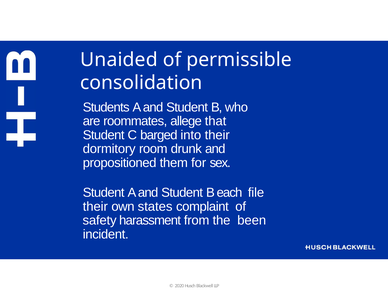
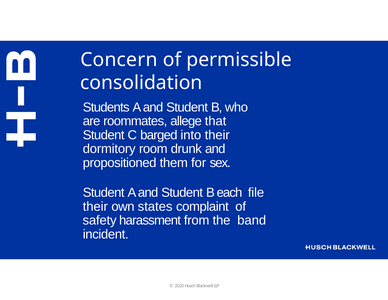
Unaided: Unaided -> Concern (119, 60)
been: been -> band (252, 220)
